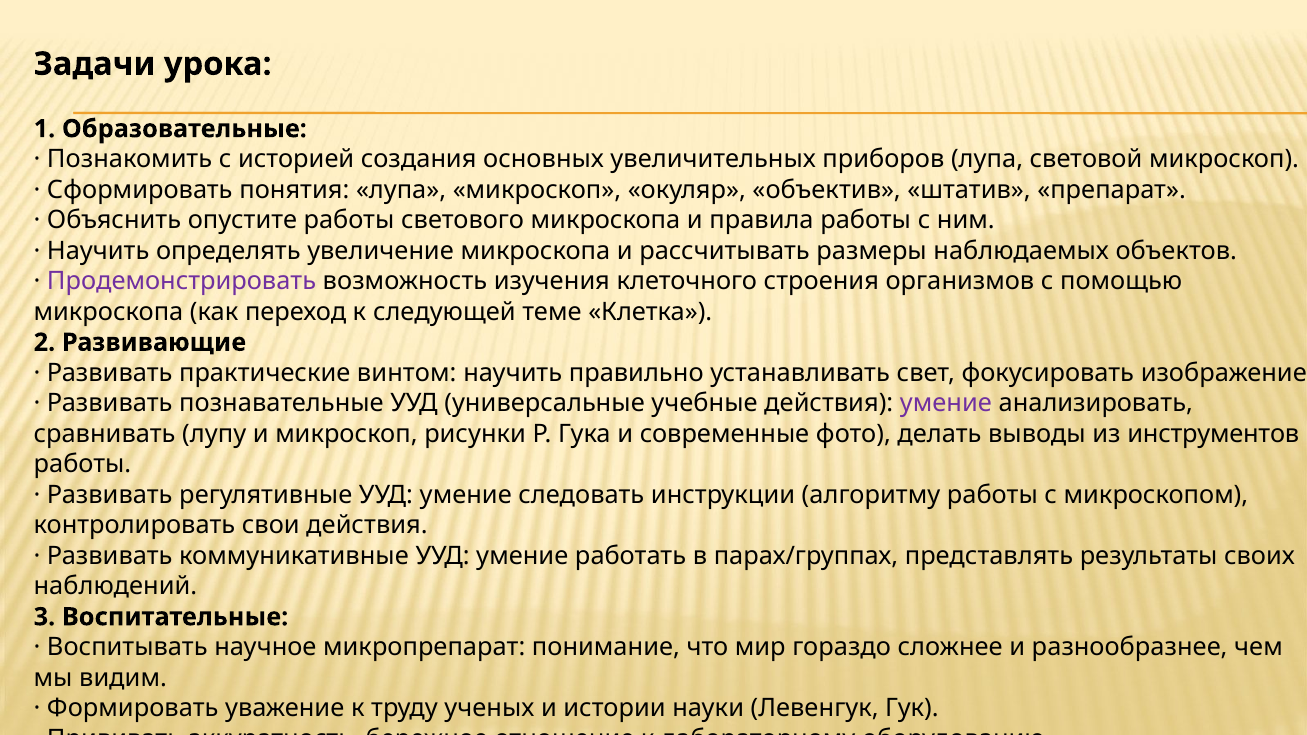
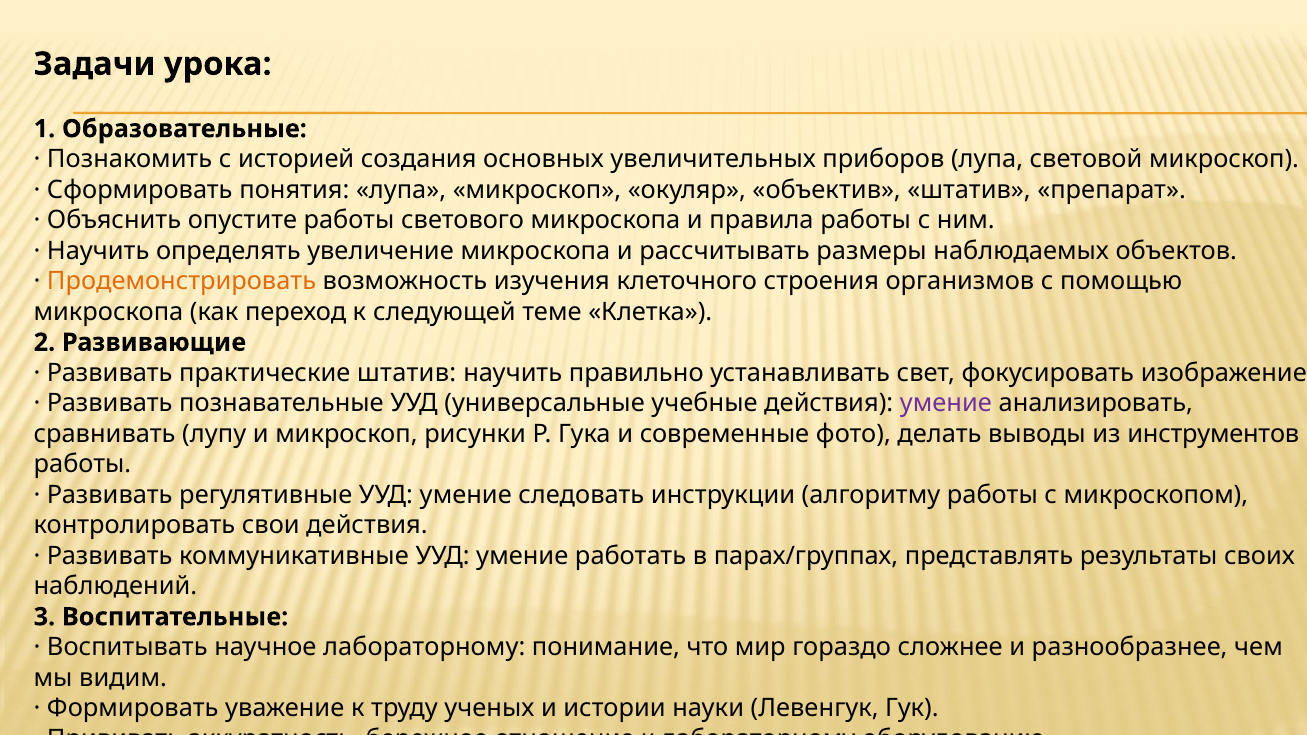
Продемонстрировать colour: purple -> orange (182, 281)
практические винтом: винтом -> штатив (407, 373)
научное микропрепарат: микропрепарат -> лабораторному (424, 648)
